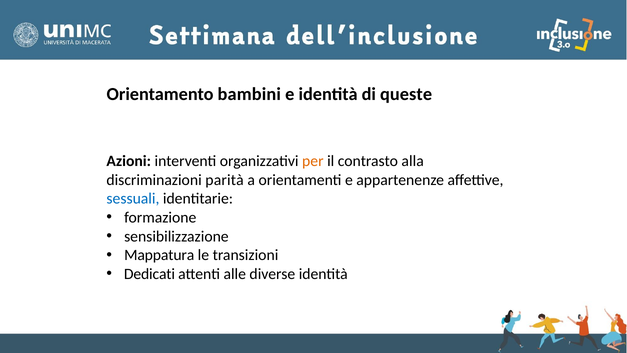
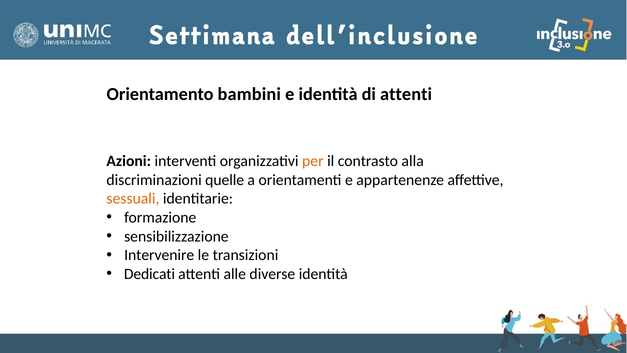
di queste: queste -> attenti (406, 94)
parità: parità -> quelle (225, 180)
sessuali colour: blue -> orange (133, 199)
Mappatura: Mappatura -> Intervenire (159, 255)
